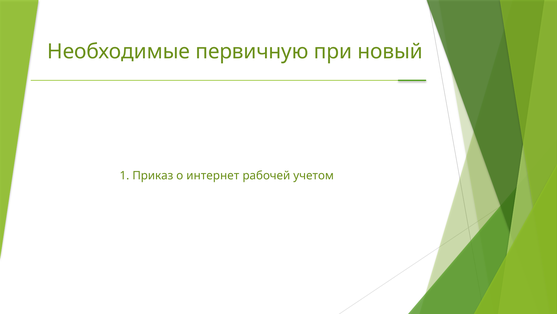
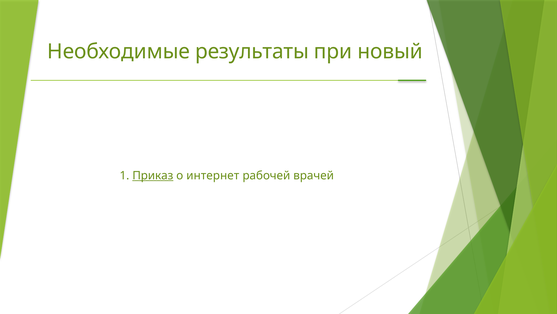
первичную: первичную -> результаты (252, 52)
Приказ underline: none -> present (153, 175)
учетом: учетом -> врачей (314, 175)
